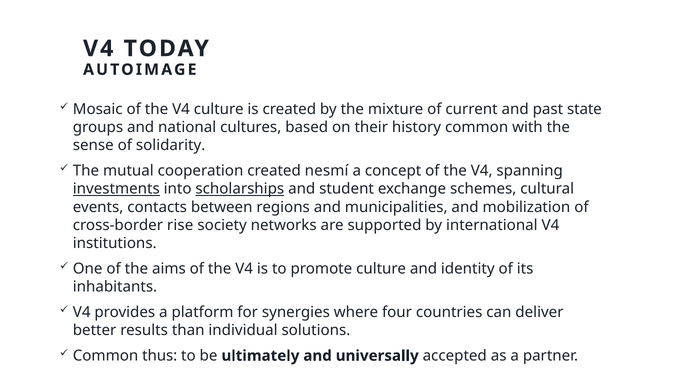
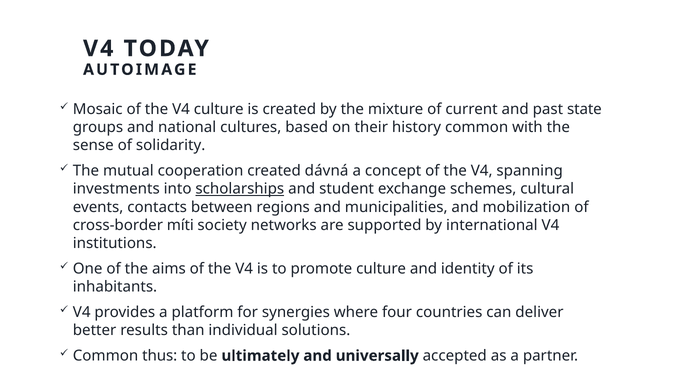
nesmí: nesmí -> dávná (327, 171)
investments underline: present -> none (116, 189)
rise: rise -> míti (180, 225)
